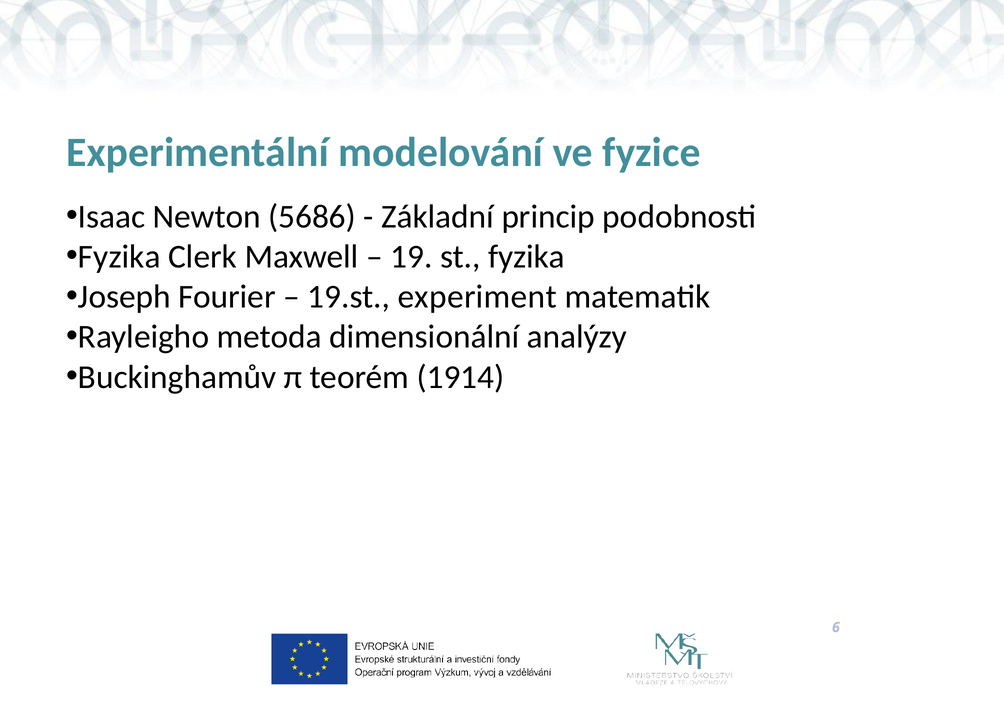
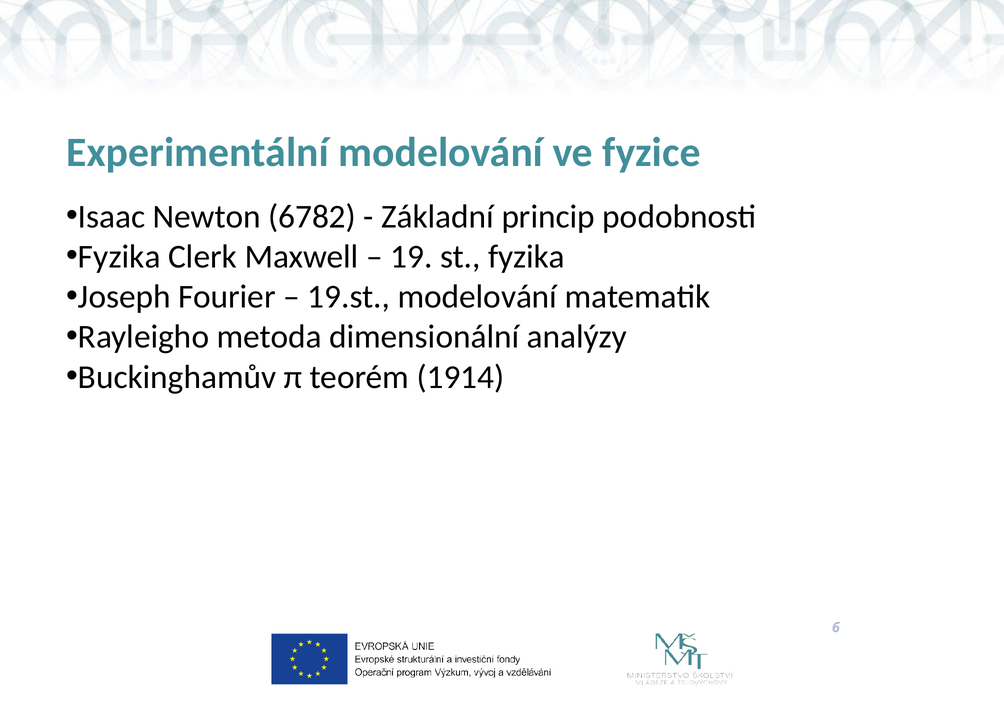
5686: 5686 -> 6782 (312, 217)
19.st experiment: experiment -> modelování (477, 297)
